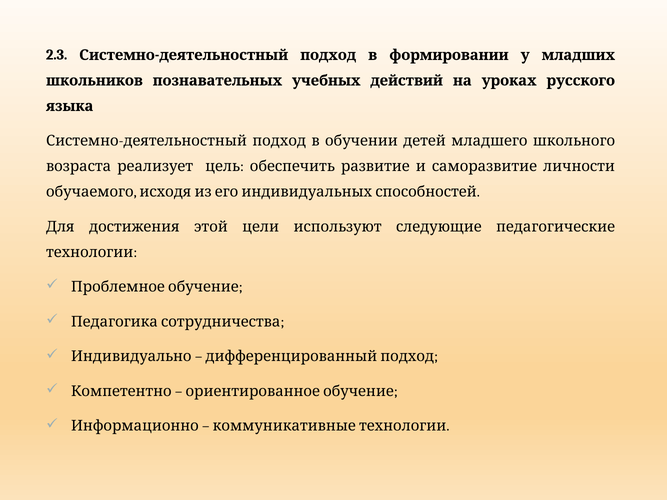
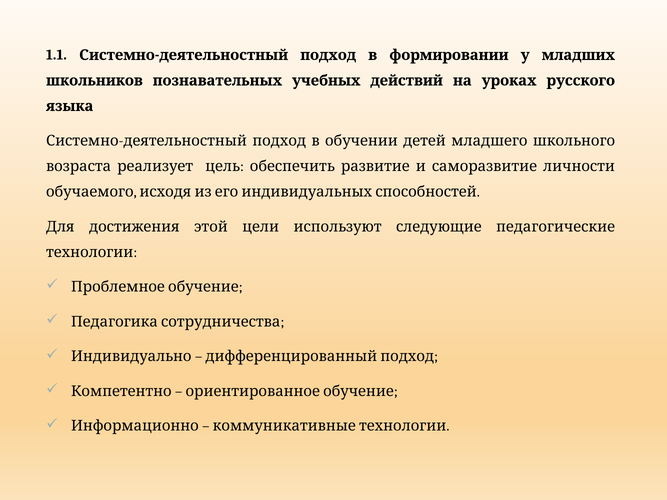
2.3: 2.3 -> 1.1 (56, 55)
